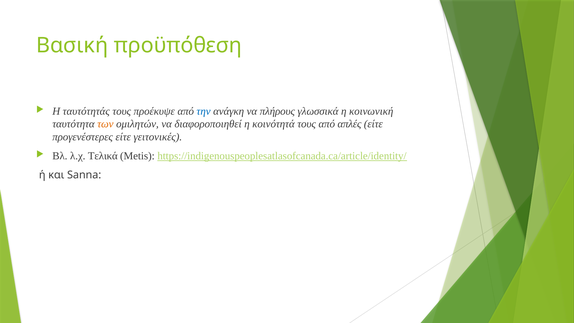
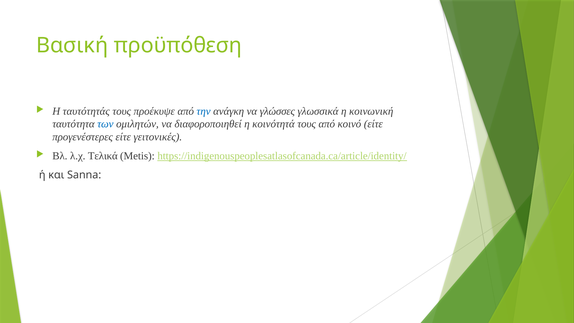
πλήρους: πλήρους -> γλώσσες (277, 111)
των colour: orange -> blue (105, 124)
απλές: απλές -> κοινό (349, 124)
